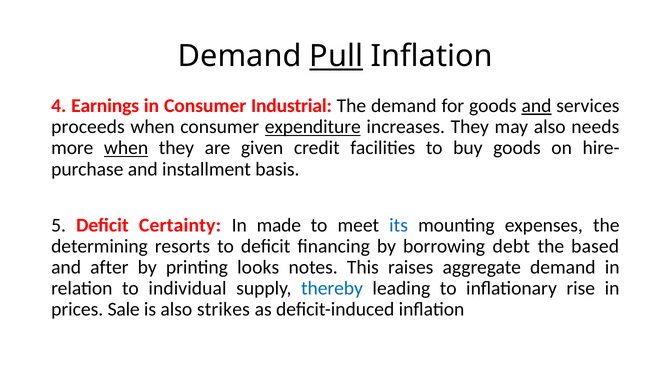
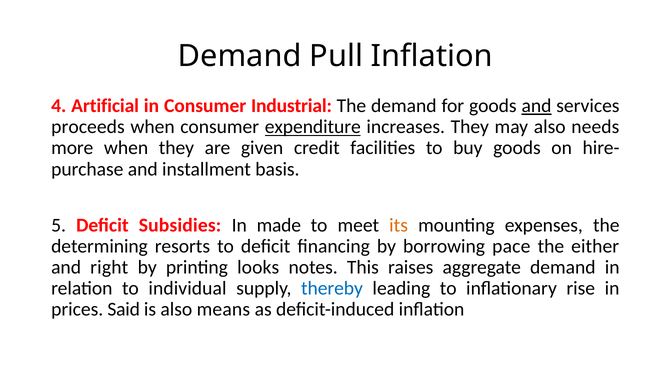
Pull underline: present -> none (336, 56)
Earnings: Earnings -> Artificial (105, 106)
when underline: present -> none (126, 148)
Certainty: Certainty -> Subsidies (180, 225)
its colour: blue -> orange (399, 225)
debt: debt -> pace (511, 247)
based: based -> either (595, 247)
after: after -> right (109, 268)
Sale: Sale -> Said (124, 310)
strikes: strikes -> means (223, 310)
